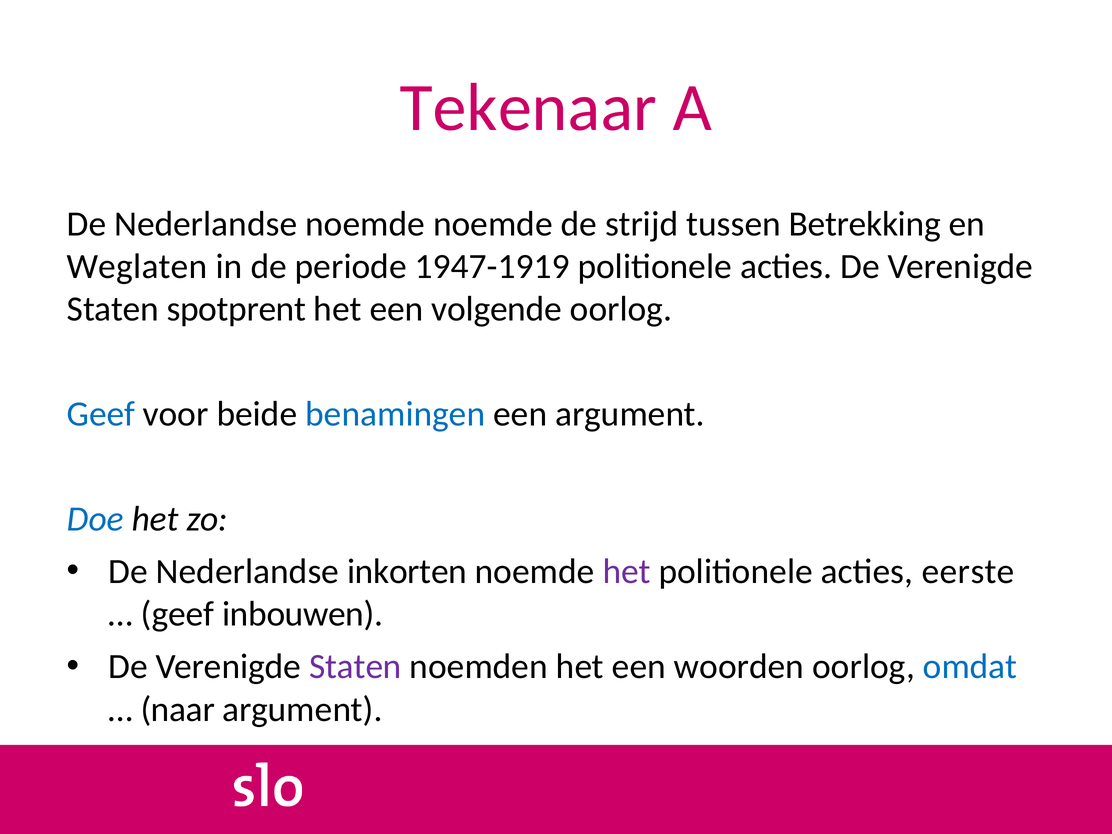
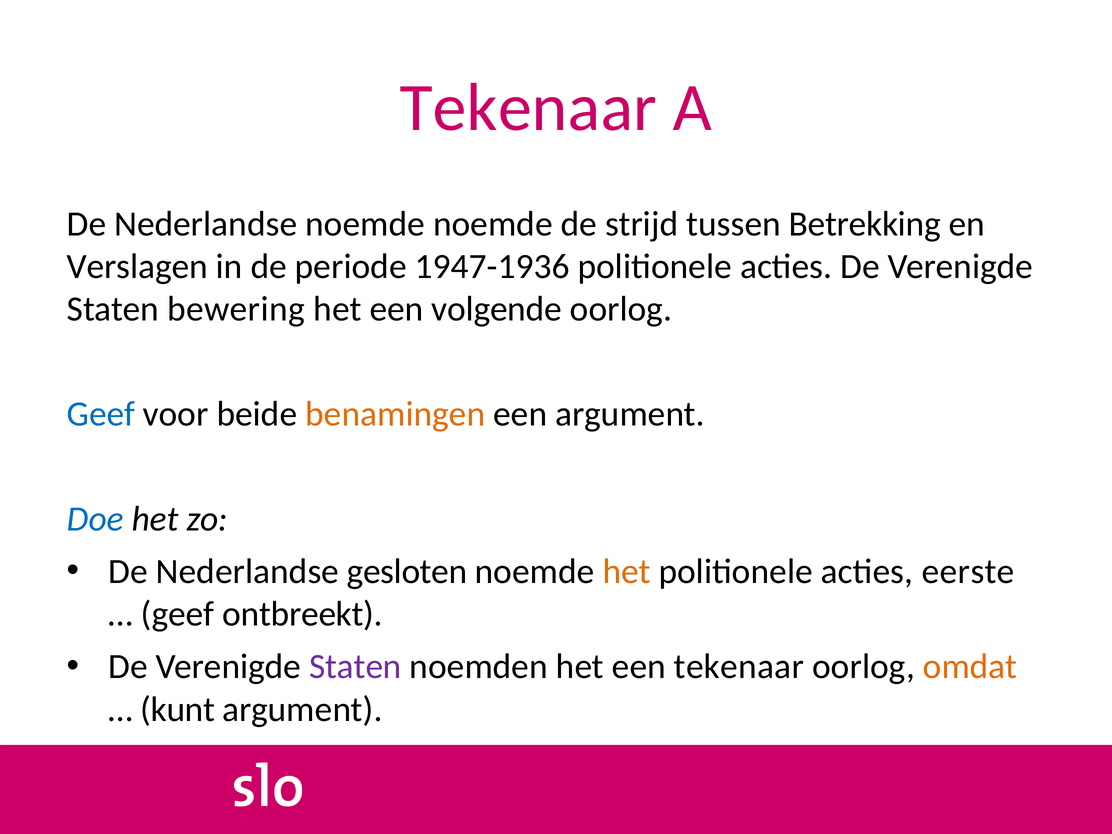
Weglaten: Weglaten -> Verslagen (137, 267)
1947-1919: 1947-1919 -> 1947-1936 (492, 267)
spotprent: spotprent -> bewering (236, 309)
benamingen colour: blue -> orange (395, 414)
inkorten: inkorten -> gesloten (407, 572)
het colour: purple -> orange (627, 572)
inbouwen: inbouwen -> ontbreekt (303, 614)
een woorden: woorden -> tekenaar (739, 667)
omdat colour: blue -> orange (970, 667)
naar: naar -> kunt (178, 709)
